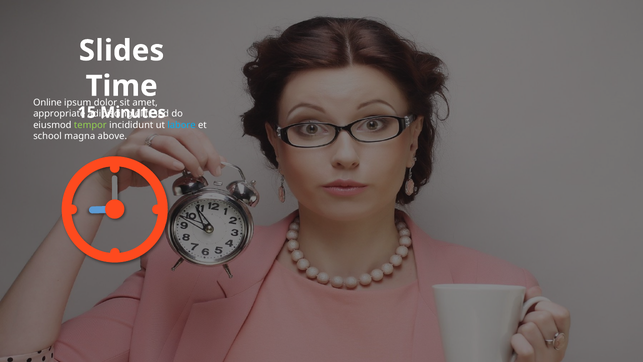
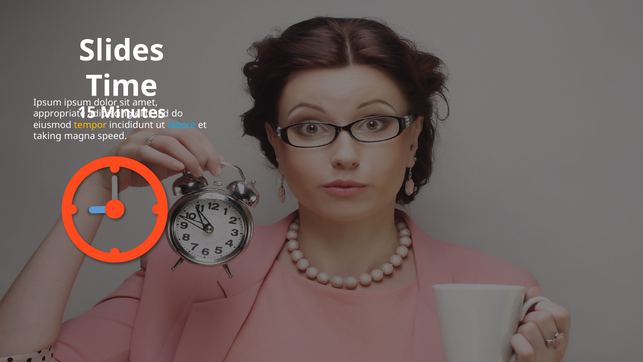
Online: Online -> Ipsum (47, 102)
tempor colour: light green -> yellow (90, 125)
school: school -> taking (47, 136)
above: above -> speed (112, 136)
